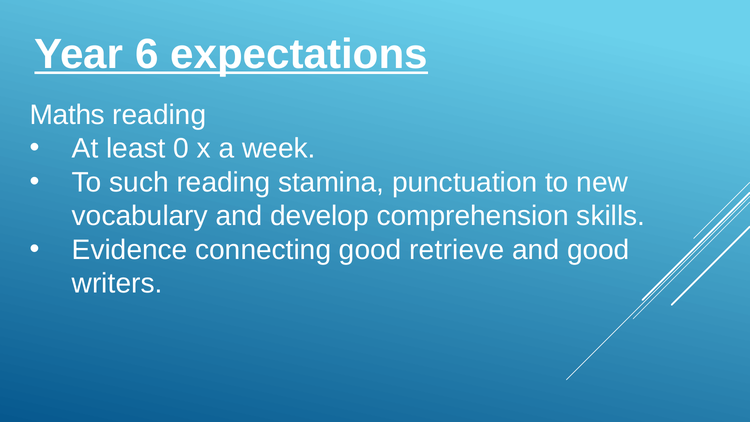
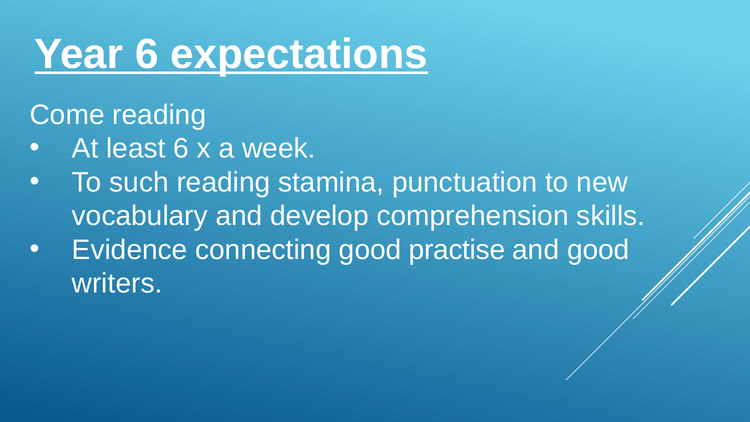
Maths: Maths -> Come (67, 115)
least 0: 0 -> 6 (181, 148)
retrieve: retrieve -> practise (457, 250)
